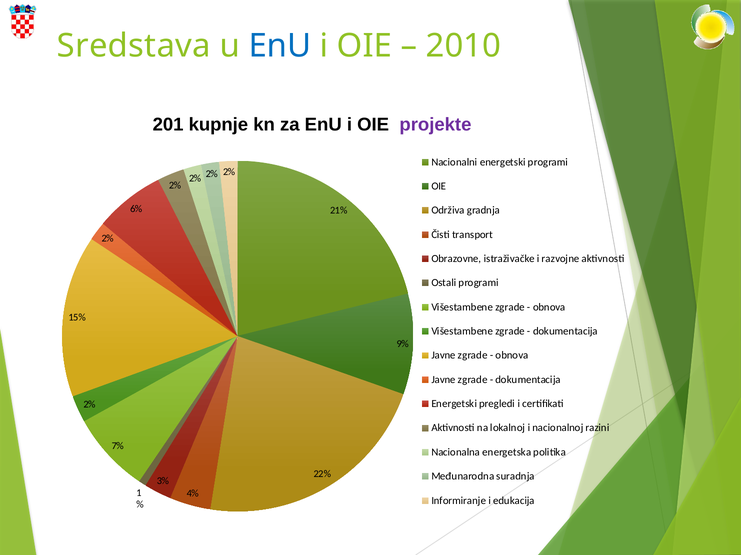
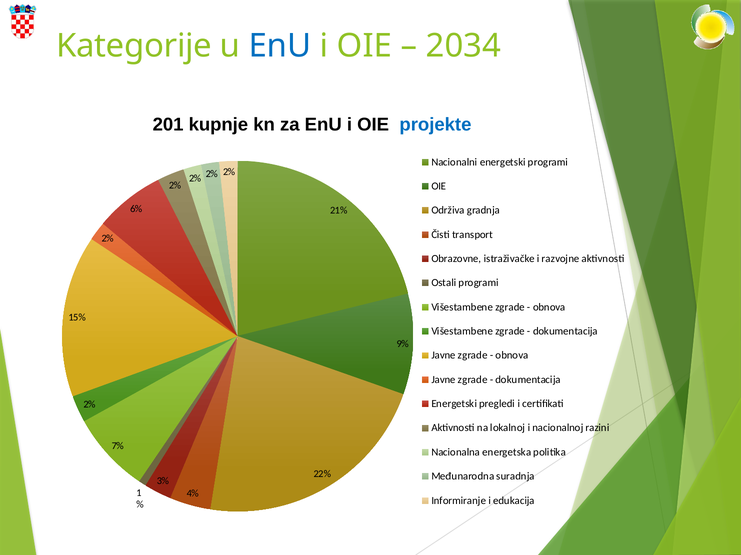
Sredstava: Sredstava -> Kategorije (134, 46)
2010: 2010 -> 2034 (463, 46)
projekte colour: purple -> blue (435, 125)
